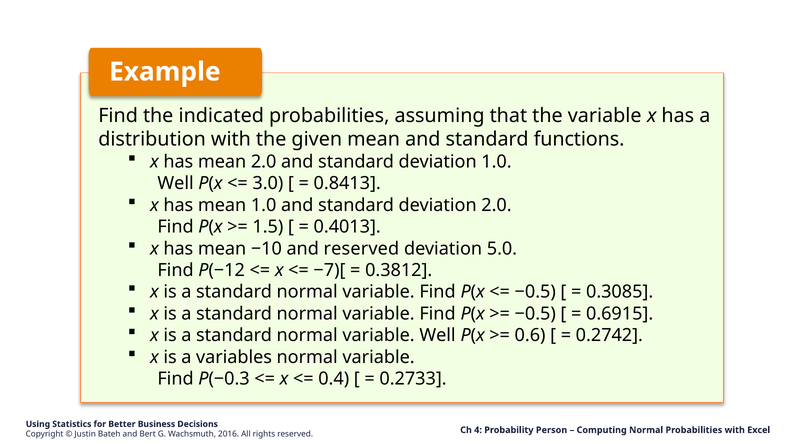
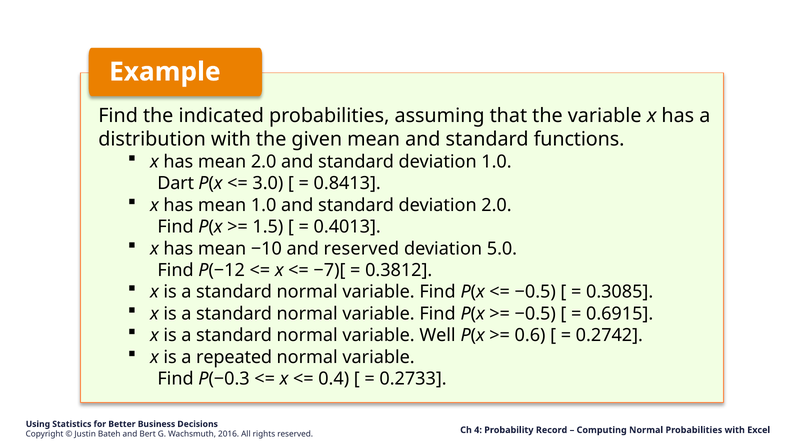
Well: Well -> Dart (176, 183)
variables: variables -> repeated (234, 357)
Person: Person -> Record (552, 430)
